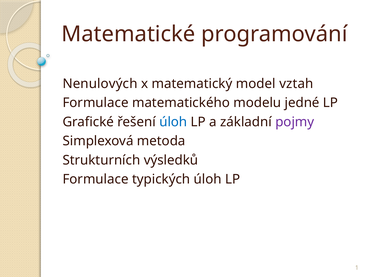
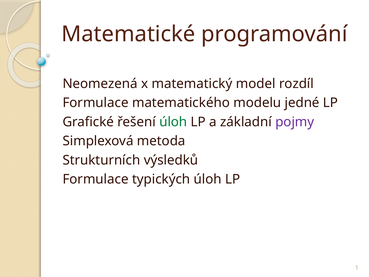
Nenulových: Nenulových -> Neomezená (100, 84)
vztah: vztah -> rozdíl (296, 84)
úloh colour: blue -> green (173, 122)
